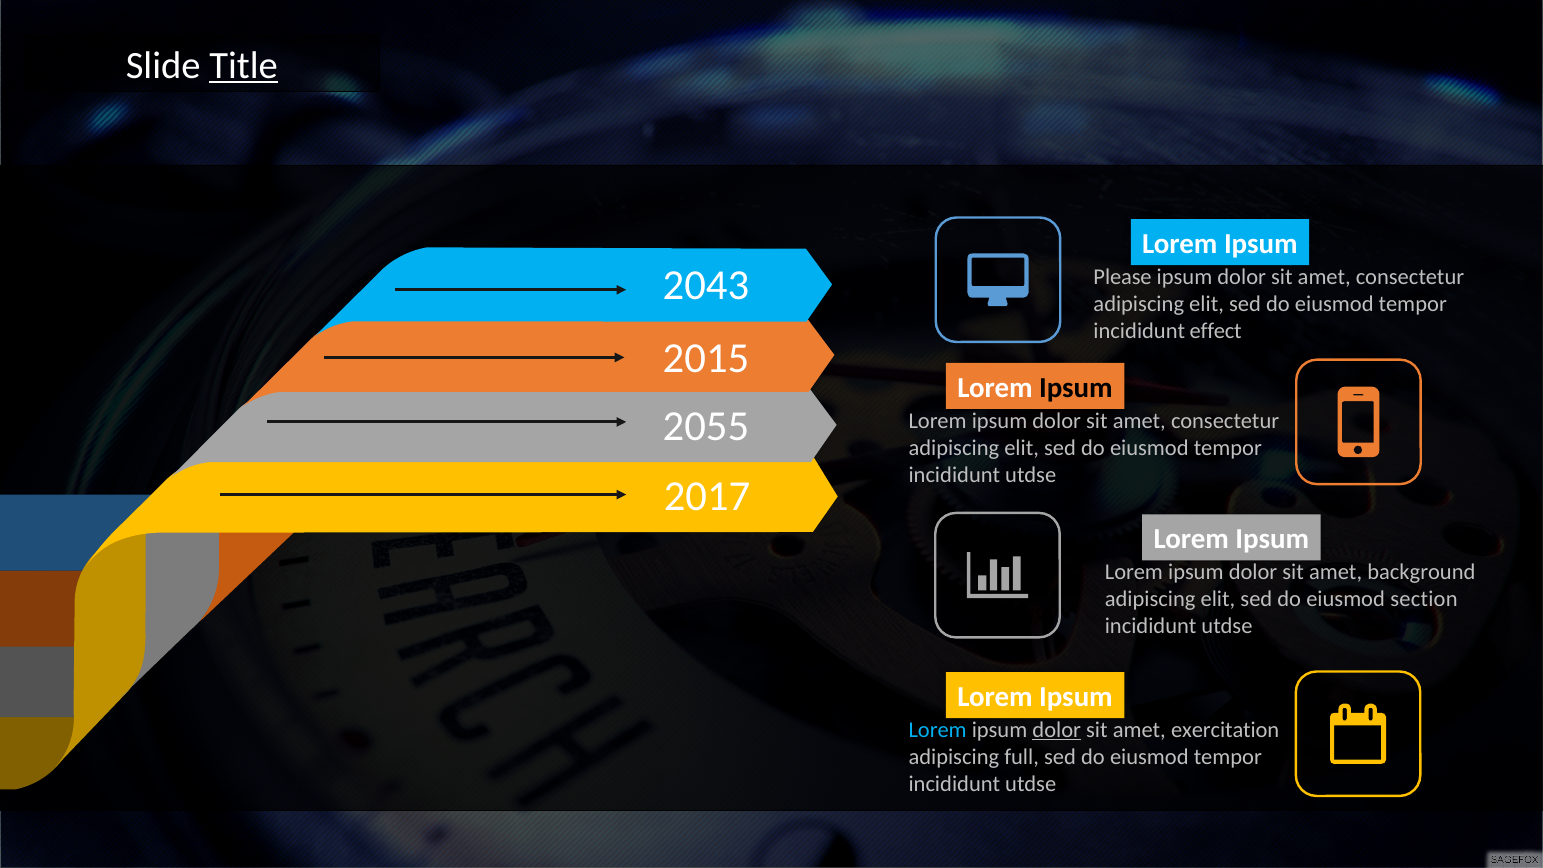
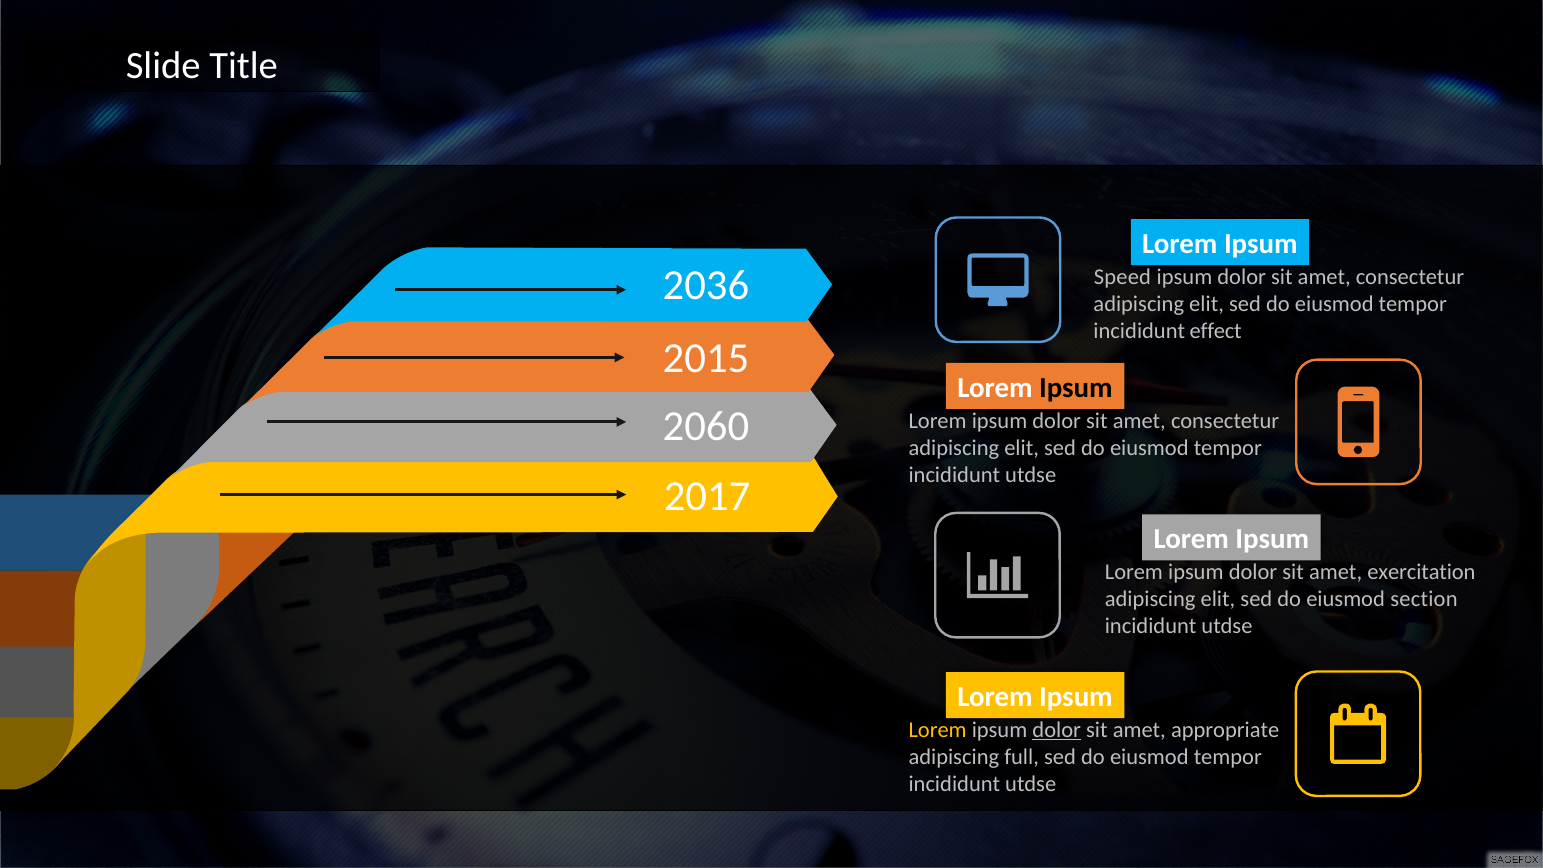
Title underline: present -> none (244, 66)
Please: Please -> Speed (1122, 277)
2043: 2043 -> 2036 (706, 286)
2055: 2055 -> 2060 (706, 426)
background: background -> exercitation (1421, 572)
Lorem colour: light blue -> yellow (938, 730)
exercitation: exercitation -> appropriate (1225, 730)
